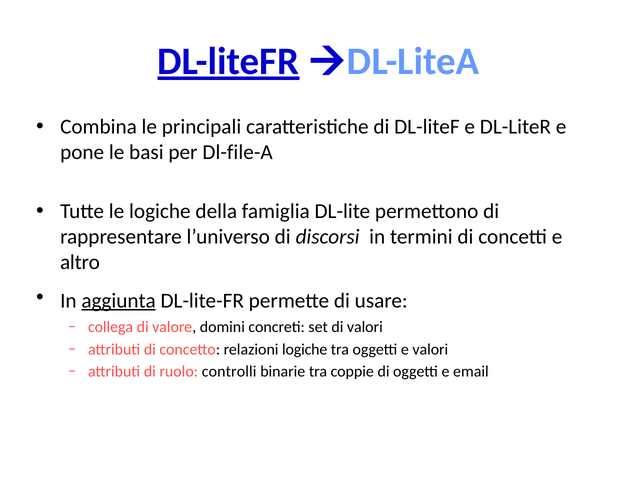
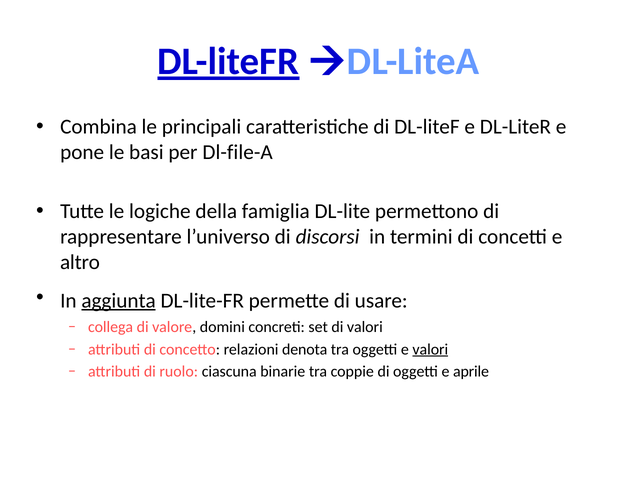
relazioni logiche: logiche -> denota (305, 350)
valori underline: none -> present (430, 350)
controlli: controlli -> ciascuna (229, 372)
email: email -> aprile (471, 372)
